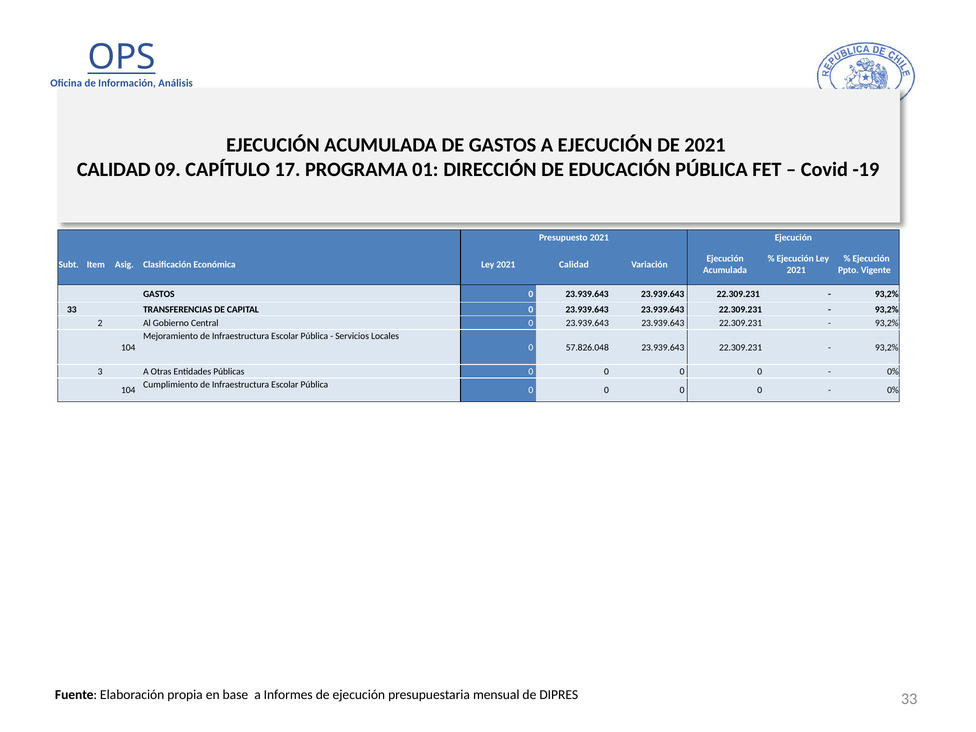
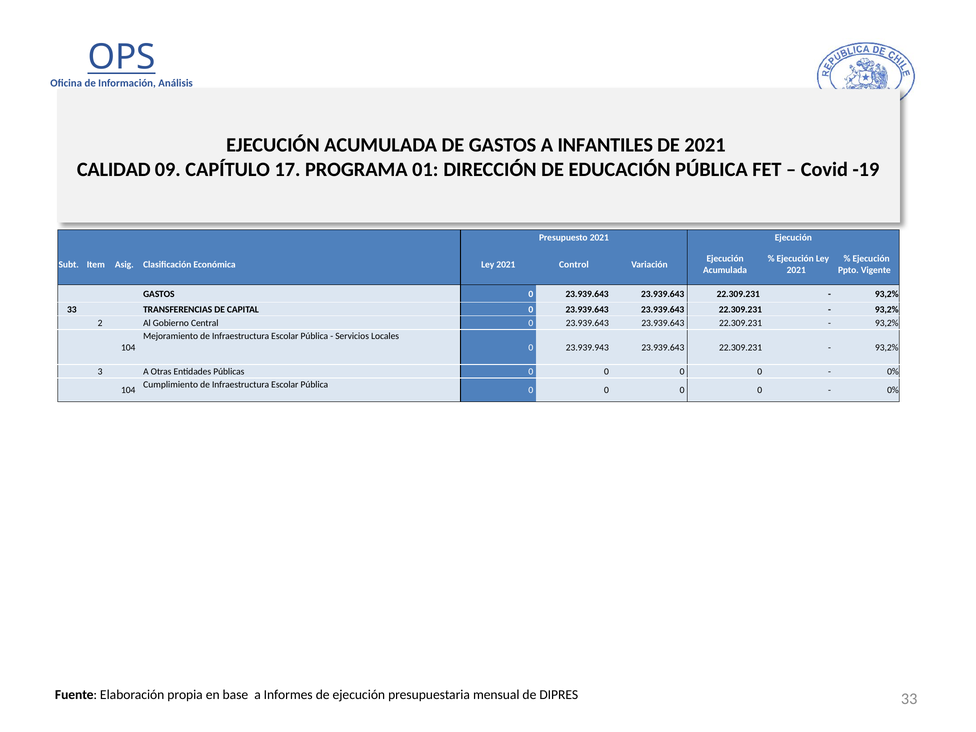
A EJECUCIÓN: EJECUCIÓN -> INFANTILES (605, 145)
Ley 2021 Calidad: Calidad -> Control (574, 264)
57.826.048: 57.826.048 -> 23.939.943 (587, 347)
